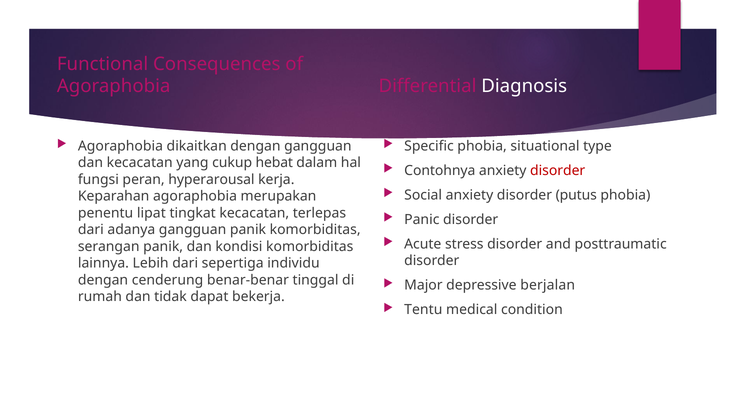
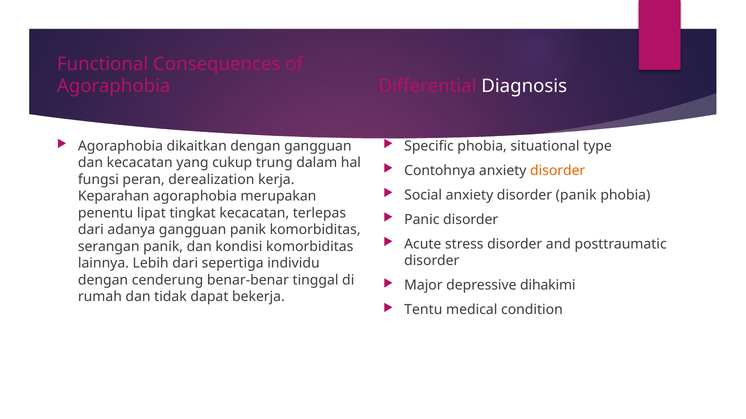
hebat: hebat -> trung (274, 163)
disorder colour: red -> orange (558, 171)
hyperarousal: hyperarousal -> derealization (211, 180)
disorder putus: putus -> panik (576, 195)
berjalan: berjalan -> dihakimi (548, 286)
